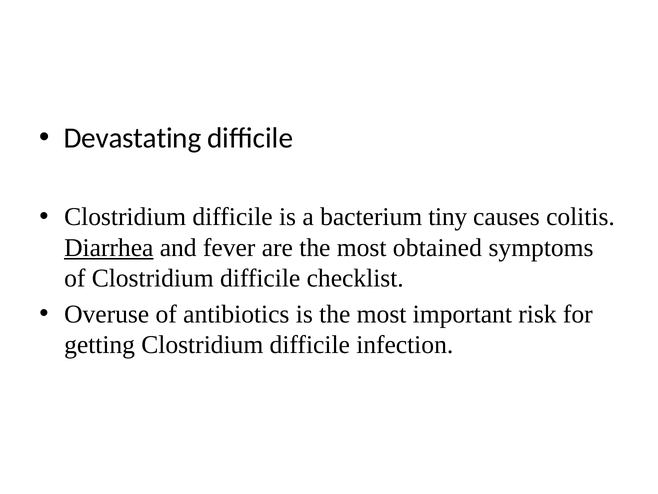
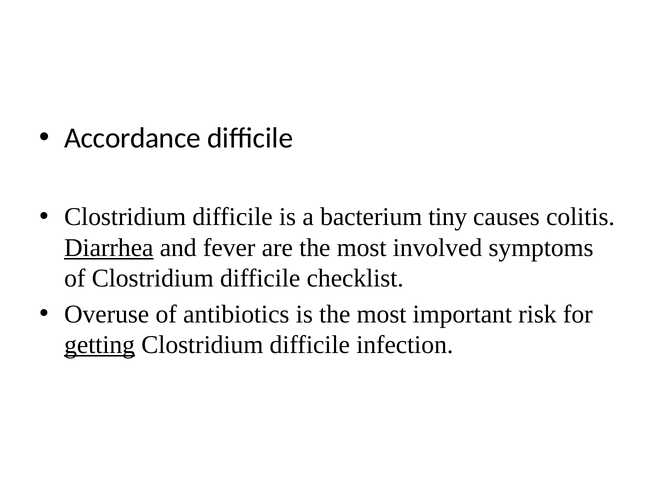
Devastating: Devastating -> Accordance (132, 138)
obtained: obtained -> involved (438, 247)
getting underline: none -> present (100, 344)
